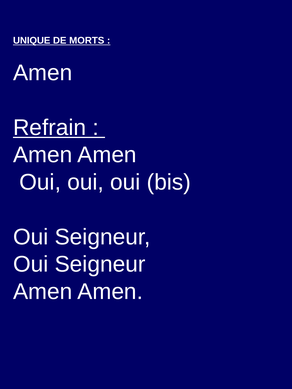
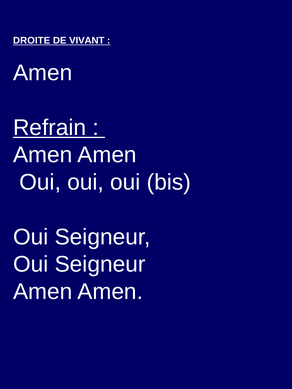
UNIQUE: UNIQUE -> DROITE (32, 41)
MORTS: MORTS -> VIVANT (87, 41)
